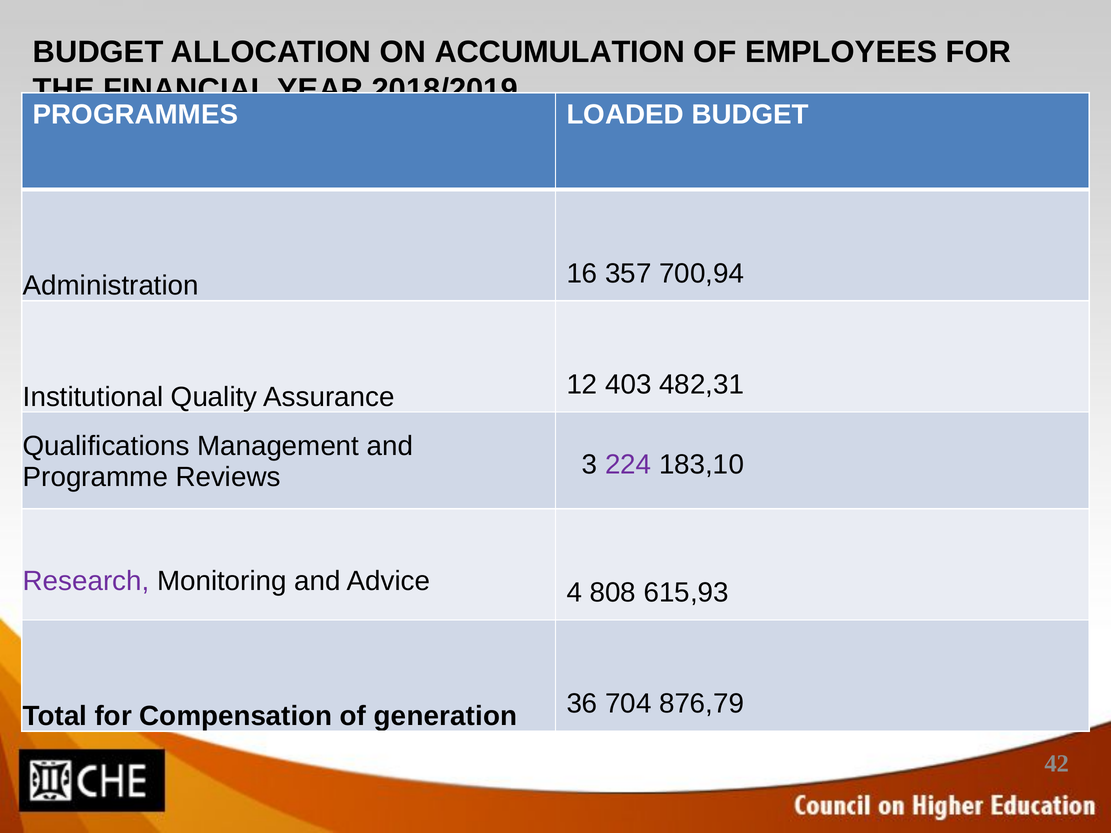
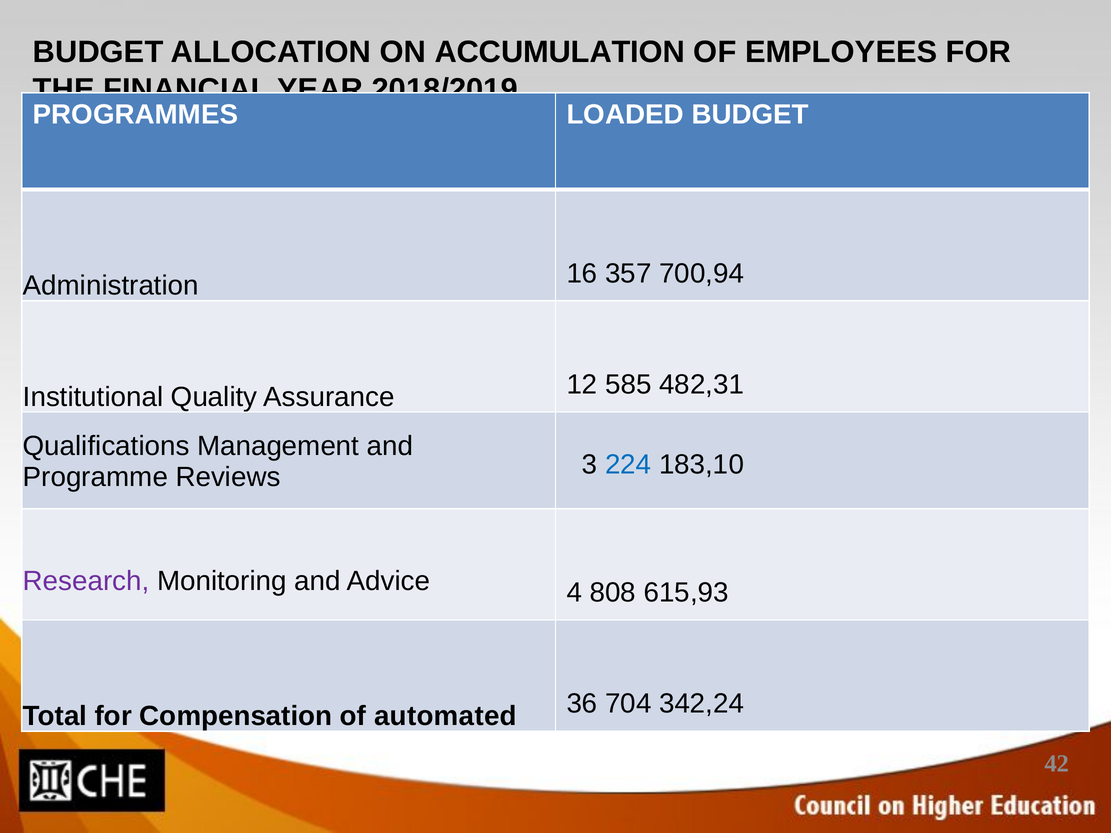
403: 403 -> 585 (628, 385)
224 colour: purple -> blue (628, 465)
generation: generation -> automated (445, 716)
876,79: 876,79 -> 342,24 (702, 704)
